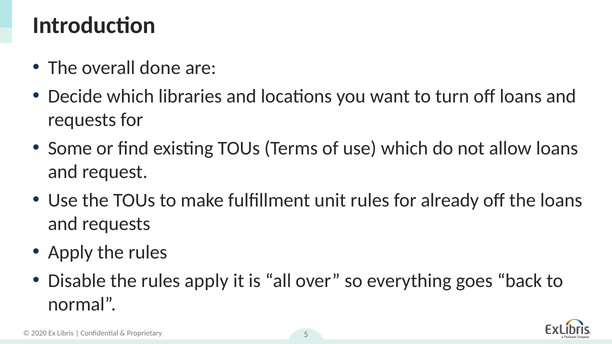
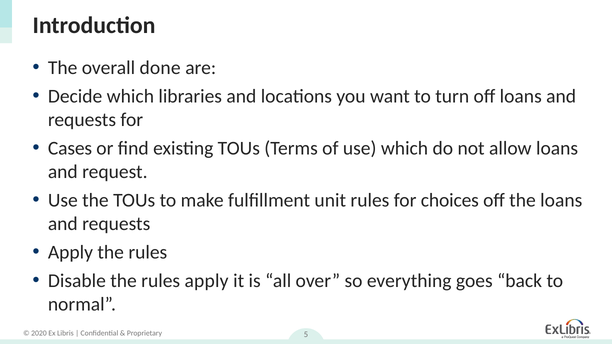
Some: Some -> Cases (70, 148)
already: already -> choices (450, 200)
